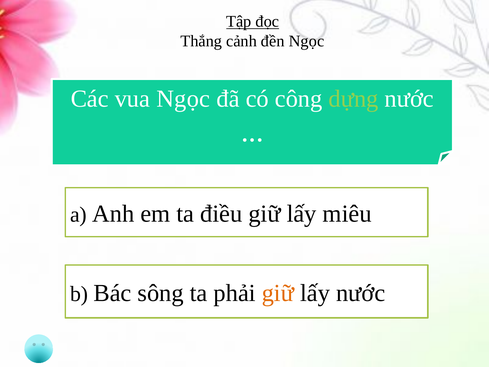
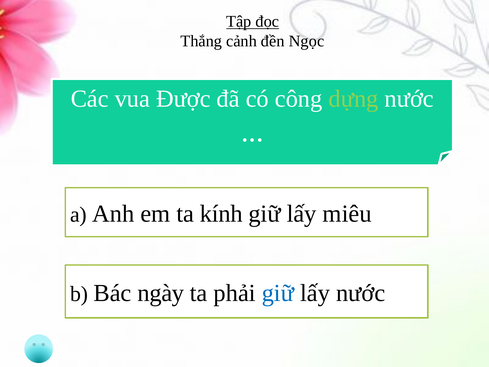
vua Ngọc: Ngọc -> Được (183, 99)
điều: điều -> kính (221, 214)
sông: sông -> ngày (161, 293)
giữ colour: orange -> blue (278, 293)
